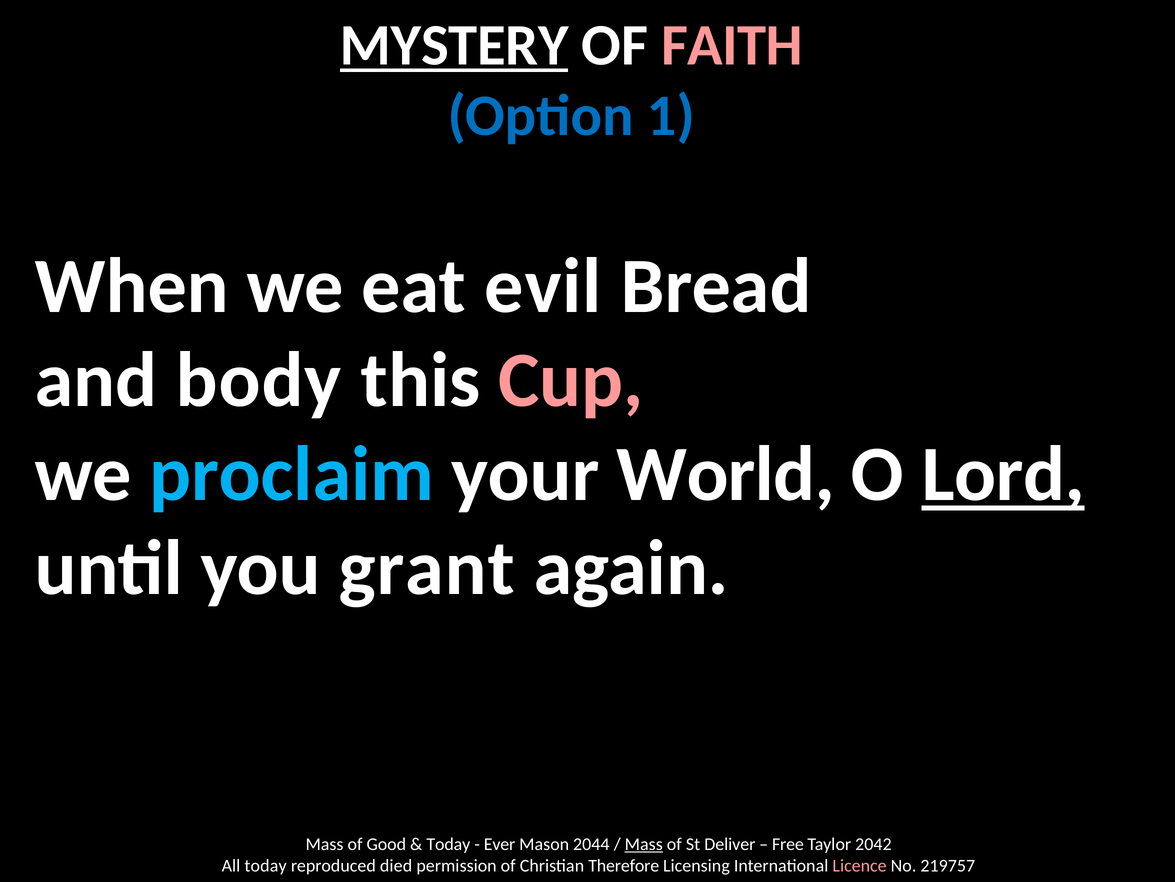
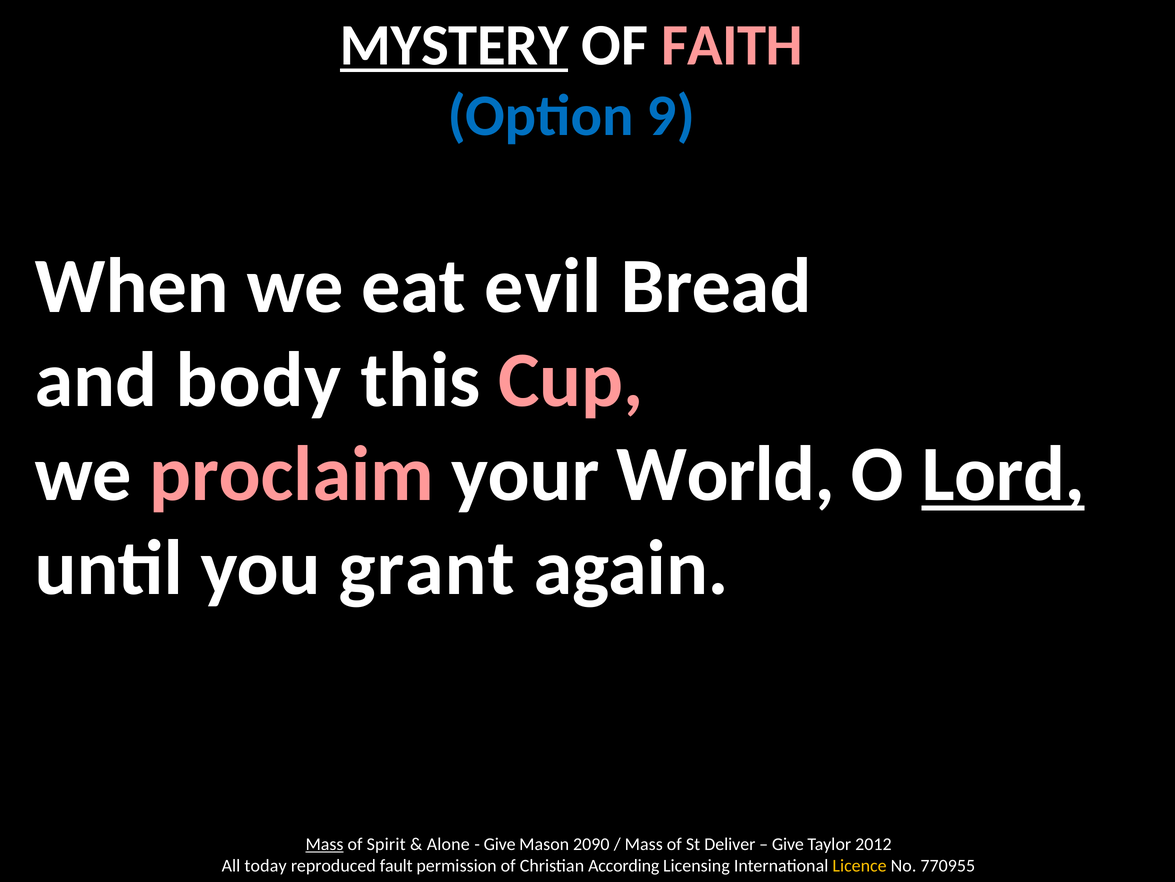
1: 1 -> 9 (671, 116)
proclaim colour: light blue -> pink (292, 474)
Mass underline: none -> present (324, 844)
Good: Good -> Spirit (386, 844)
Today: Today -> Alone (448, 844)
Ever: Ever -> Give (500, 844)
2044: 2044 -> 2090 (591, 844)
Mass underline: present -> none (644, 844)
Free: Free -> Give (788, 844)
2042: 2042 -> 2012 (873, 844)
died: died -> fault (396, 865)
Therefore: Therefore -> According (624, 865)
Licence colour: pink -> yellow (860, 865)
219757: 219757 -> 770955 (948, 865)
